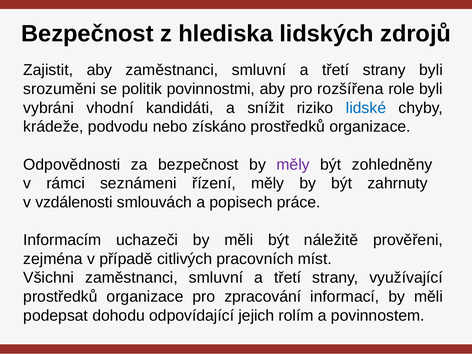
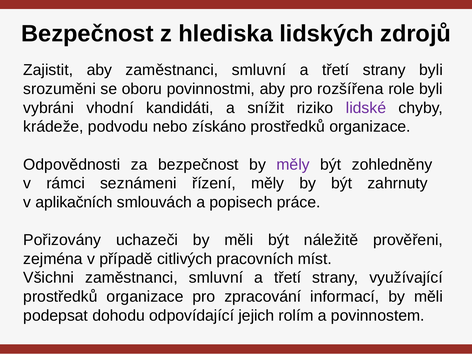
politik: politik -> oboru (142, 89)
lidské colour: blue -> purple (366, 108)
vzdálenosti: vzdálenosti -> aplikačních (74, 202)
Informacím: Informacím -> Pořizovány (62, 240)
